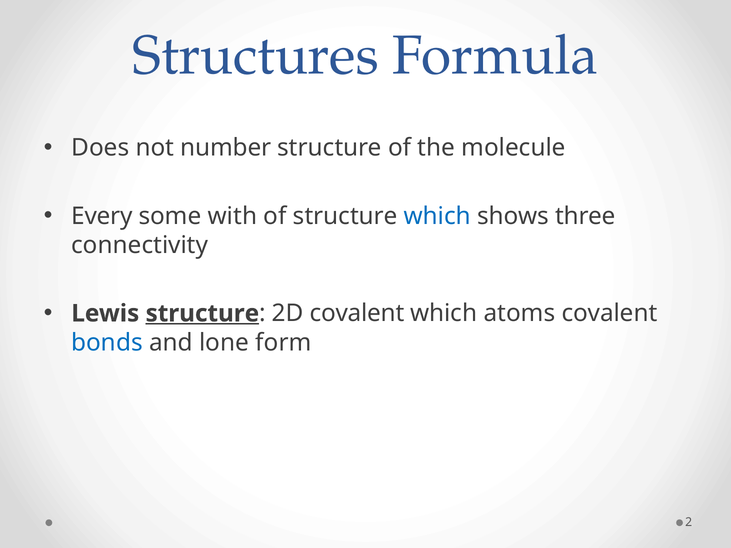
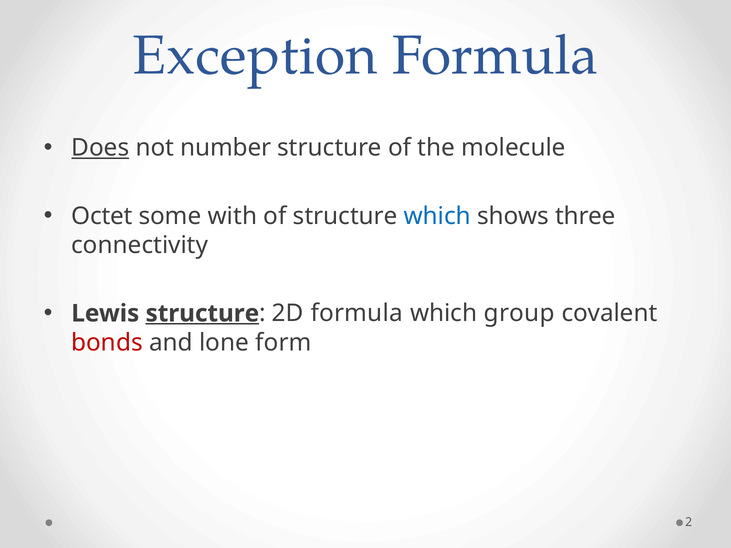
Structures: Structures -> Exception (255, 56)
Does underline: none -> present (100, 148)
Every: Every -> Octet (102, 216)
2D covalent: covalent -> formula (357, 314)
atoms: atoms -> group (519, 314)
bonds colour: blue -> red (107, 343)
